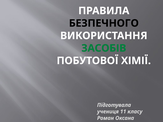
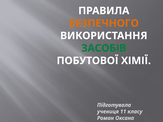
БЕЗПЕЧНОГО colour: black -> orange (104, 23)
